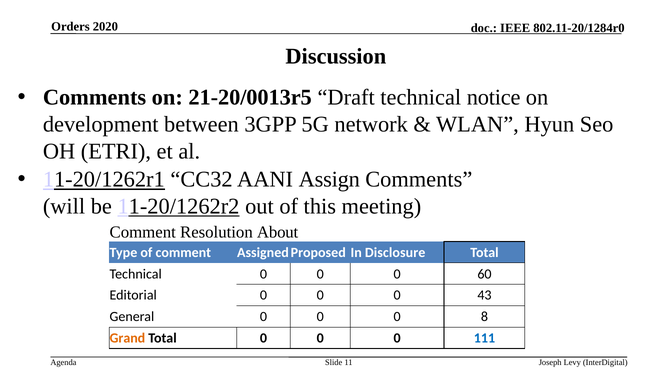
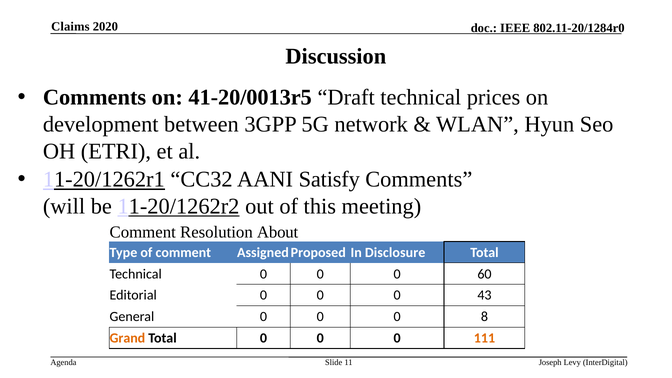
Orders: Orders -> Claims (70, 27)
21-20/0013r5: 21-20/0013r5 -> 41-20/0013r5 (250, 97)
notice: notice -> prices (494, 97)
Assign: Assign -> Satisfy (329, 179)
111 colour: blue -> orange (484, 338)
